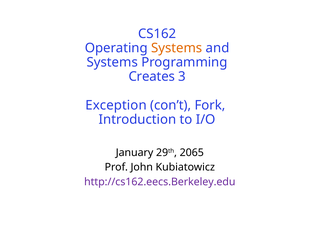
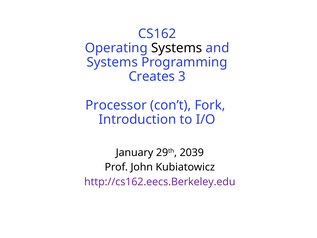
Systems colour: orange -> black (177, 48)
Exception: Exception -> Processor (116, 105)
2065: 2065 -> 2039 (192, 152)
